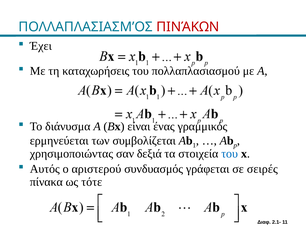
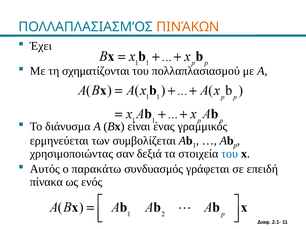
ΠΙΝΆΚΩΝ colour: red -> orange (188, 27)
καταχωρήσεις: καταχωρήσεις -> σχηματίζονται (96, 71)
αριστερού: αριστερού -> παρακάτω (96, 169)
σειρές: σειρές -> επειδή (262, 169)
τότε: τότε -> ενός (92, 182)
